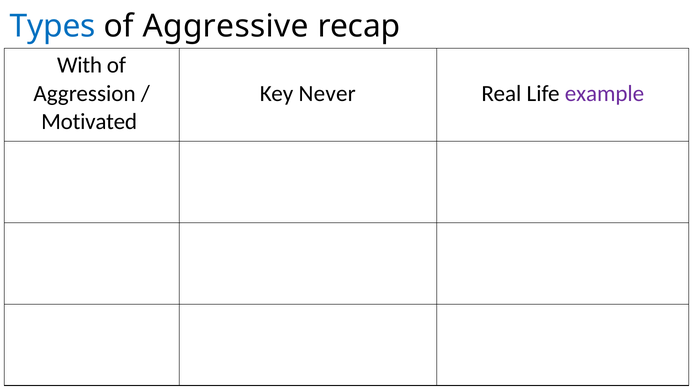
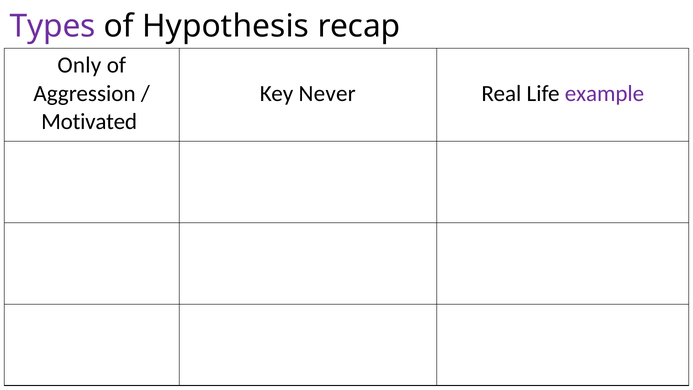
Types colour: blue -> purple (53, 26)
Aggressive: Aggressive -> Hypothesis (226, 26)
With: With -> Only (79, 65)
